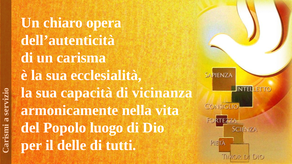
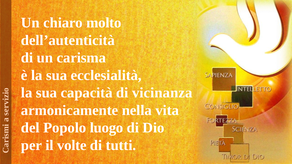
opera: opera -> molto (104, 23)
delle: delle -> volte (72, 145)
